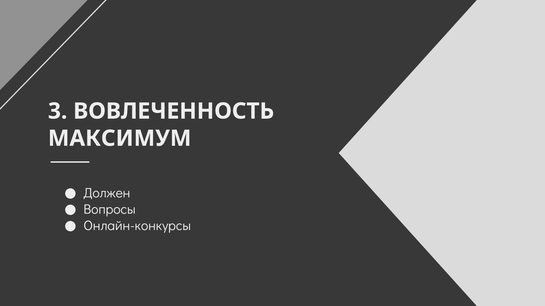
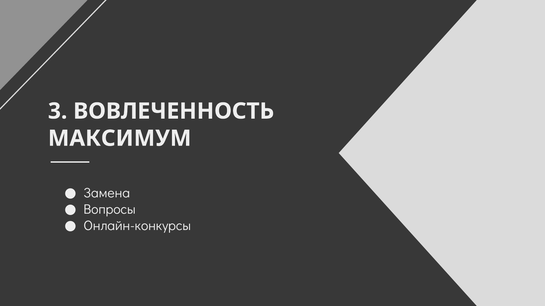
Должен: Должен -> Замена (107, 193)
